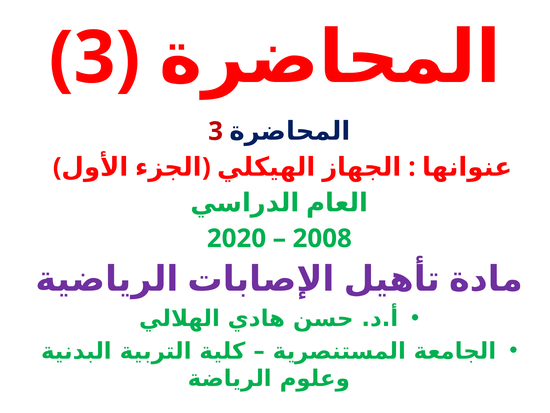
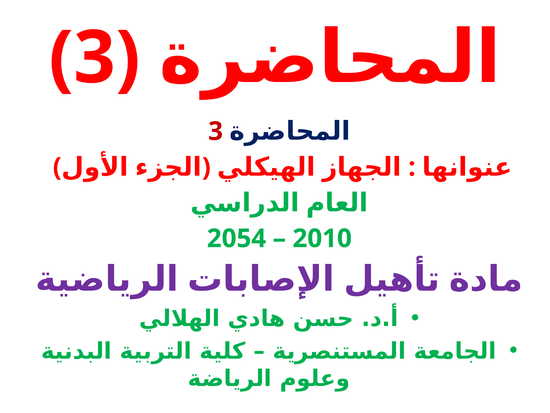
2020: 2020 -> 2054 (236, 238)
2008: 2008 -> 2010 (322, 238)
